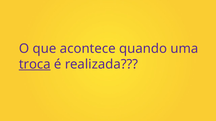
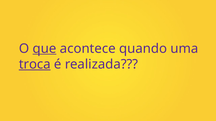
que underline: none -> present (44, 49)
